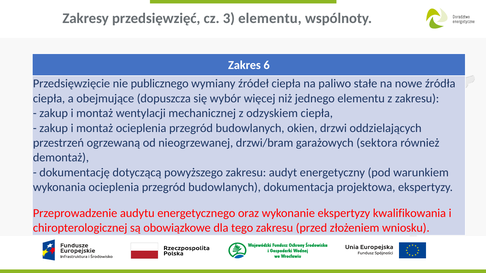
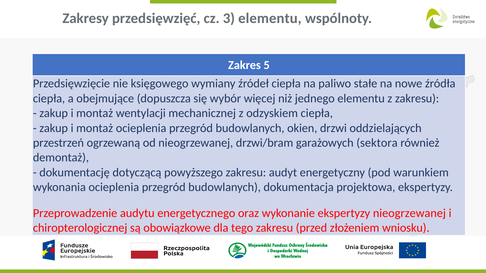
6: 6 -> 5 (267, 65)
publicznego: publicznego -> księgowego (160, 84)
ekspertyzy kwalifikowania: kwalifikowania -> nieogrzewanej (409, 213)
